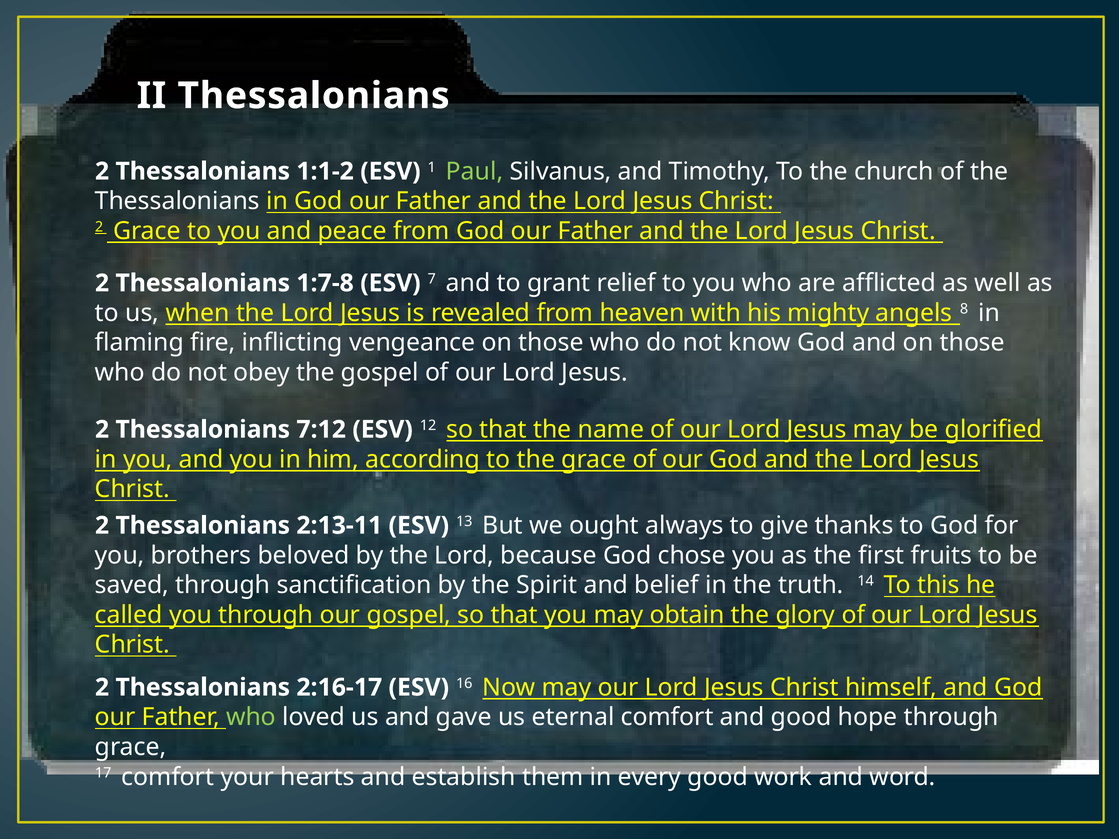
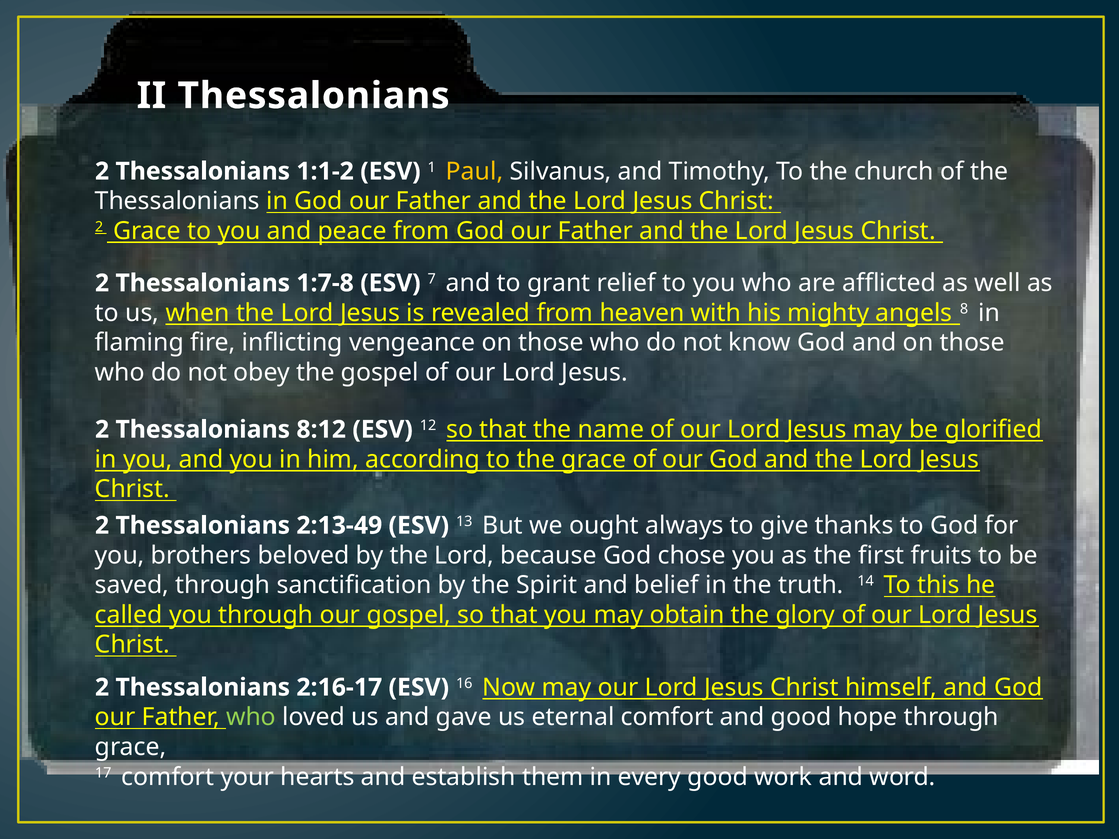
Paul colour: light green -> yellow (475, 171)
7:12: 7:12 -> 8:12 (321, 430)
2:13-11: 2:13-11 -> 2:13-49 (339, 526)
